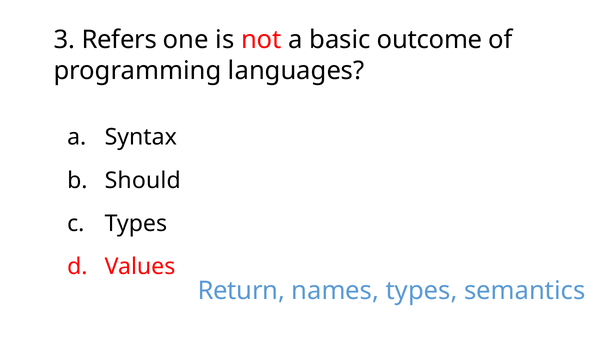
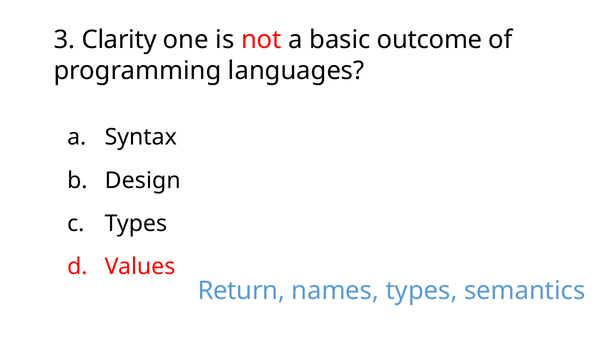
Refers: Refers -> Clarity (119, 40)
Should: Should -> Design (143, 181)
